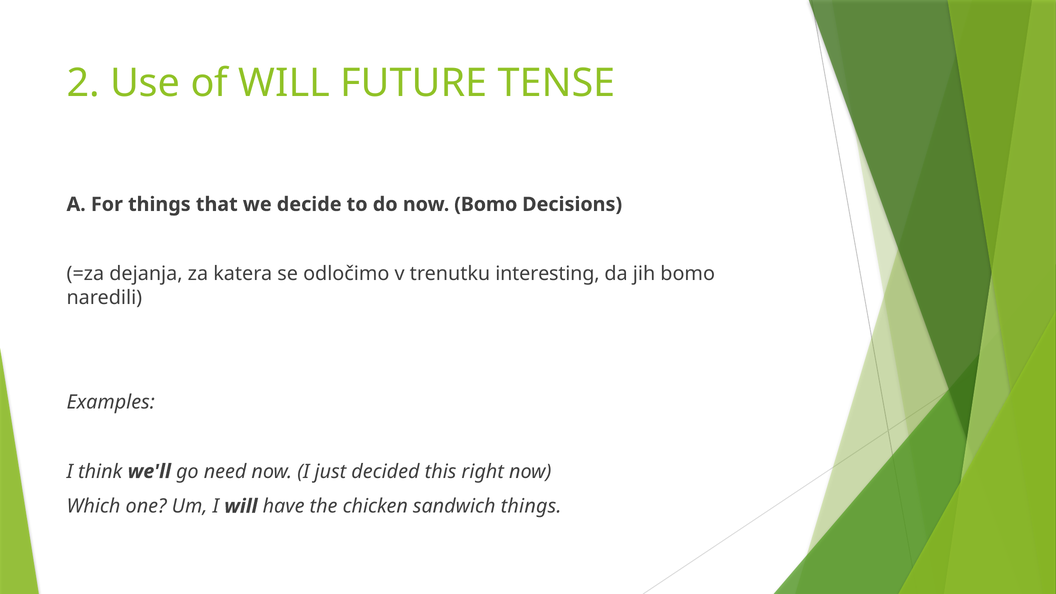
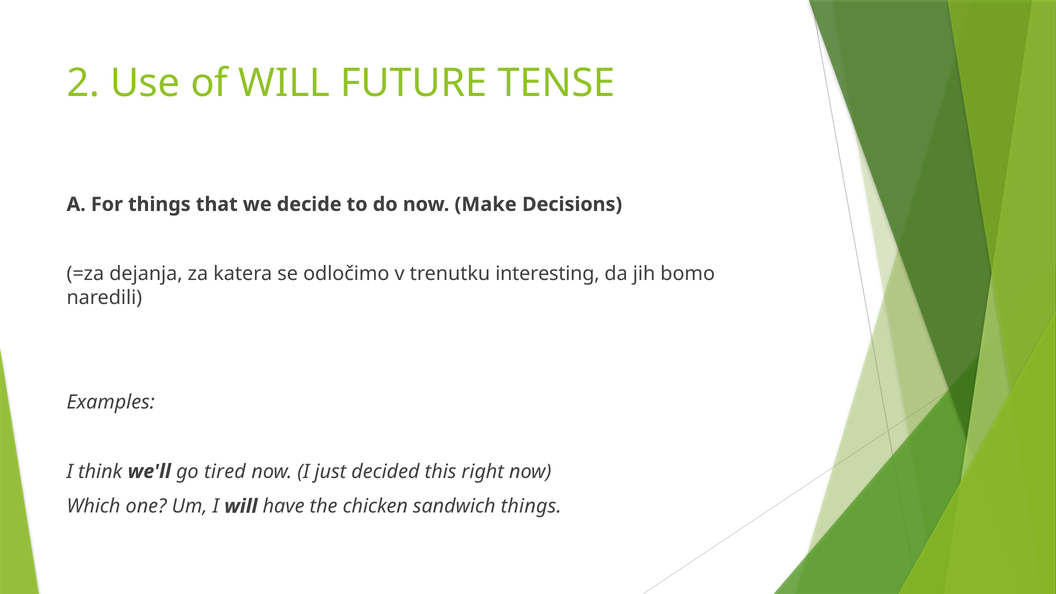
now Bomo: Bomo -> Make (486, 204)
need: need -> tired (225, 471)
